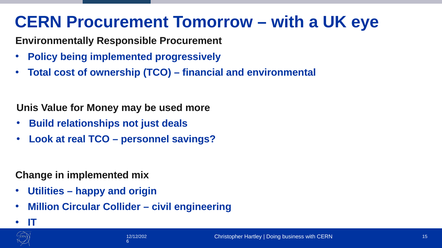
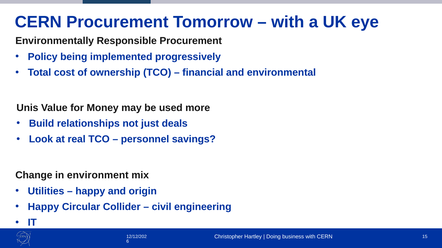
in implemented: implemented -> environment (98, 176)
Million: Million -> Happy (43, 207)
